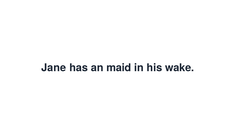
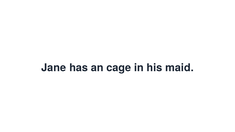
maid: maid -> cage (119, 68)
wake: wake -> maid (179, 68)
